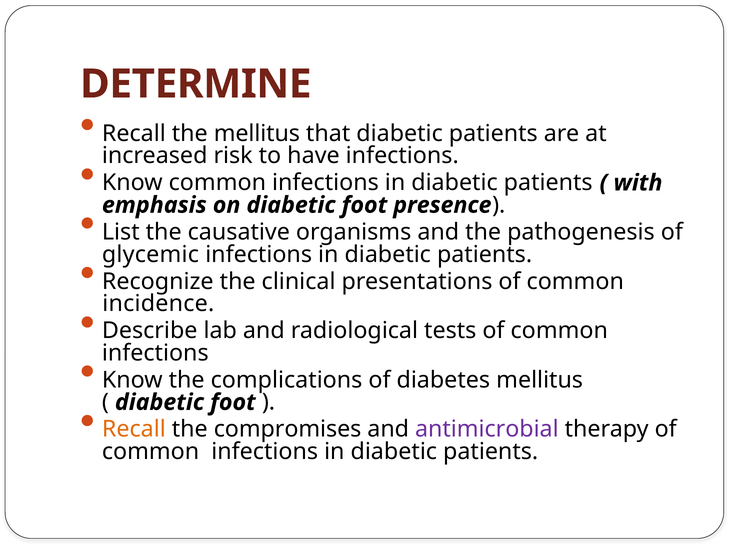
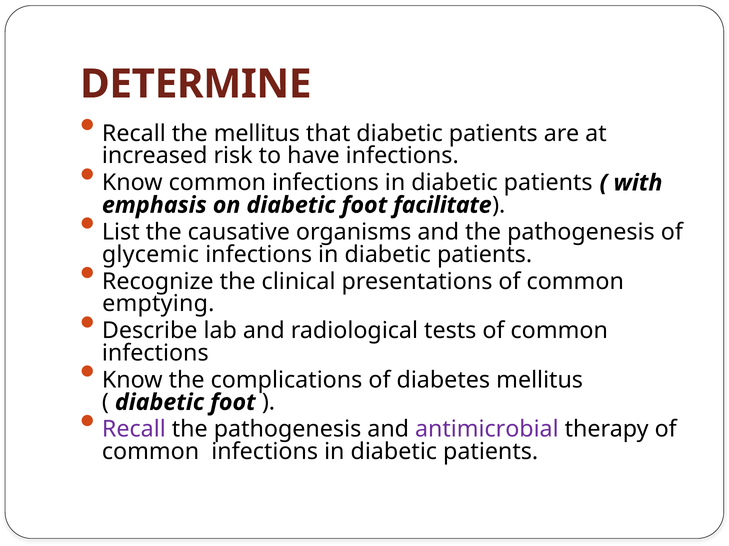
presence: presence -> facilitate (442, 205)
incidence: incidence -> emptying (158, 304)
Recall colour: orange -> purple (134, 430)
compromises: compromises -> pathogenesis (288, 430)
